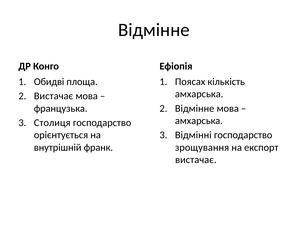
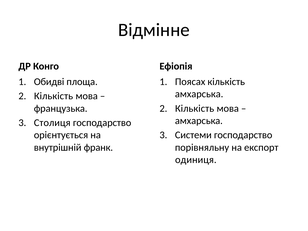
Вистачає: Вистачає -> Кількість (54, 96)
Відмінне: Відмінне -> Кількість (195, 108)
Відмінні: Відмінні -> Системи (193, 135)
зрощування: зрощування -> порівняльну (202, 147)
вистачає: вистачає -> одиниця (196, 160)
